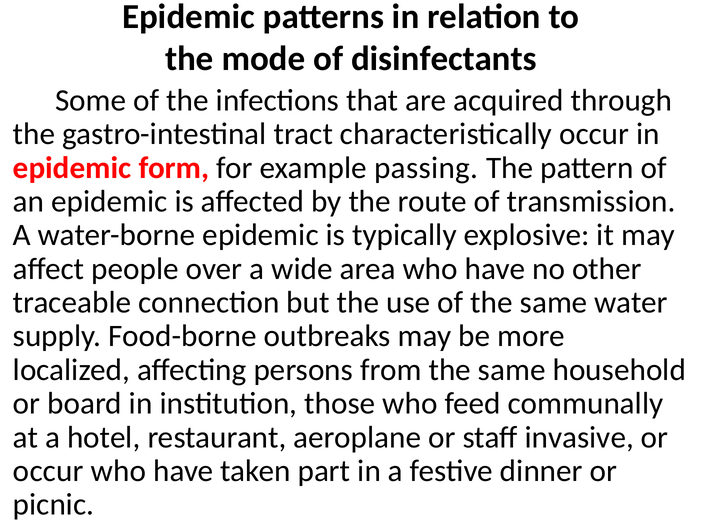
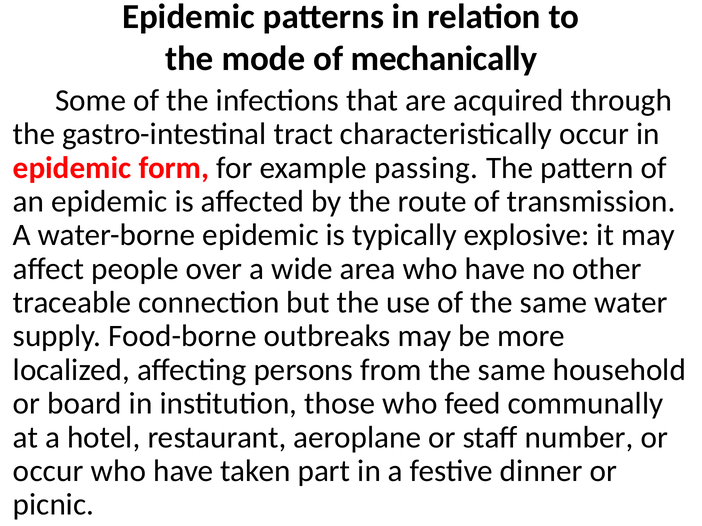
disinfectants: disinfectants -> mechanically (444, 59)
invasive: invasive -> number (579, 438)
